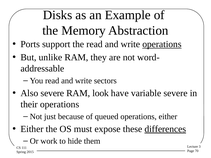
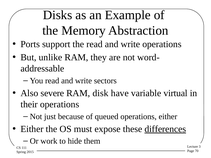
operations underline: present -> none (162, 44)
look: look -> disk (101, 93)
variable severe: severe -> virtual (176, 93)
